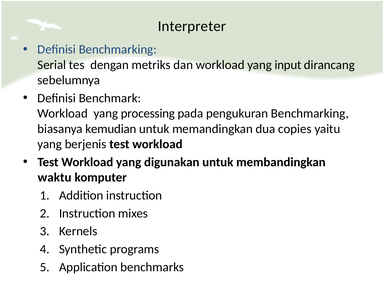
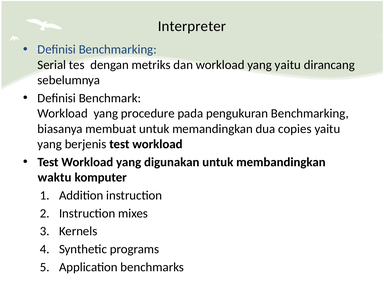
yang input: input -> yaitu (288, 65)
processing: processing -> procedure (148, 113)
kemudian: kemudian -> membuat (111, 129)
